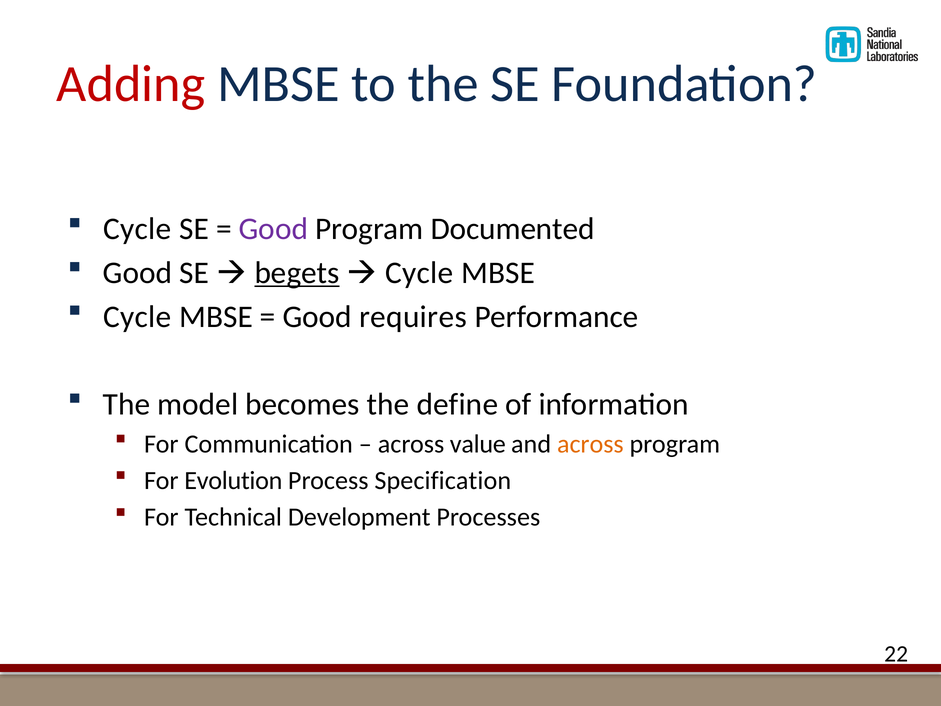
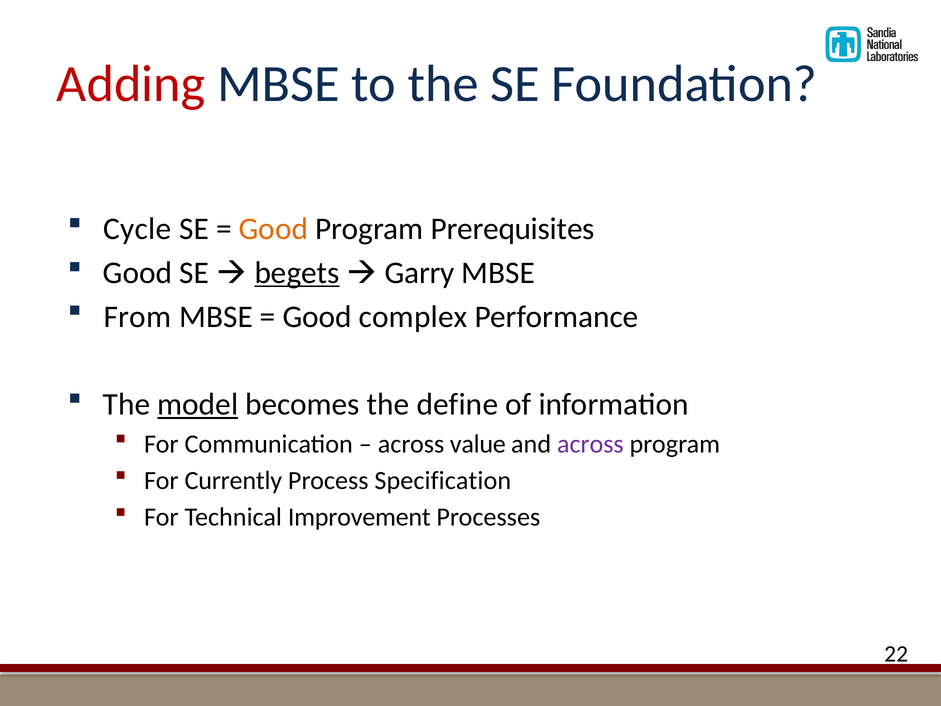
Good colour: purple -> orange (273, 229)
Documented: Documented -> Prerequisites (513, 229)
Cycle: Cycle -> Garry (420, 273)
Cycle: Cycle -> From (137, 317)
requires: requires -> complex (413, 317)
model underline: none -> present (198, 404)
across colour: orange -> purple (590, 444)
Evolution: Evolution -> Currently (233, 480)
Development: Development -> Improvement (359, 517)
